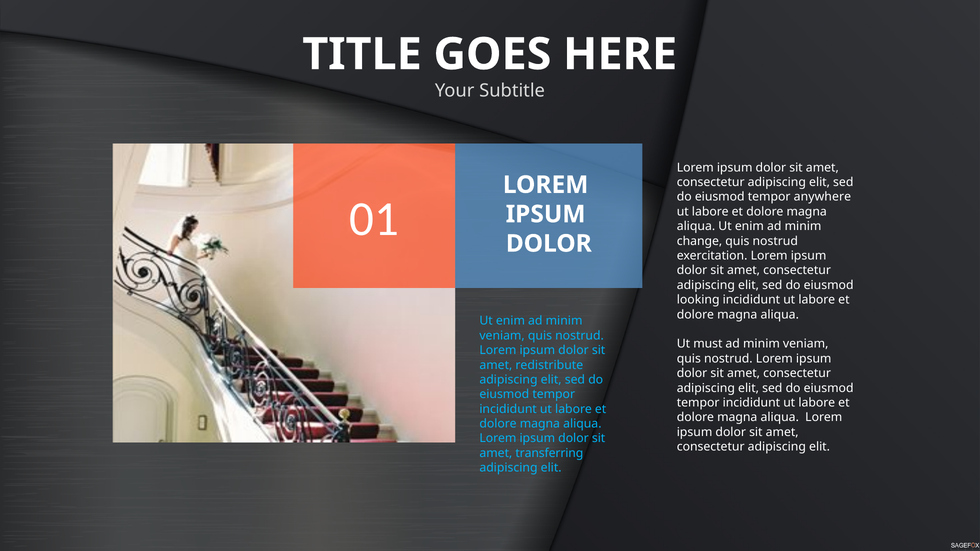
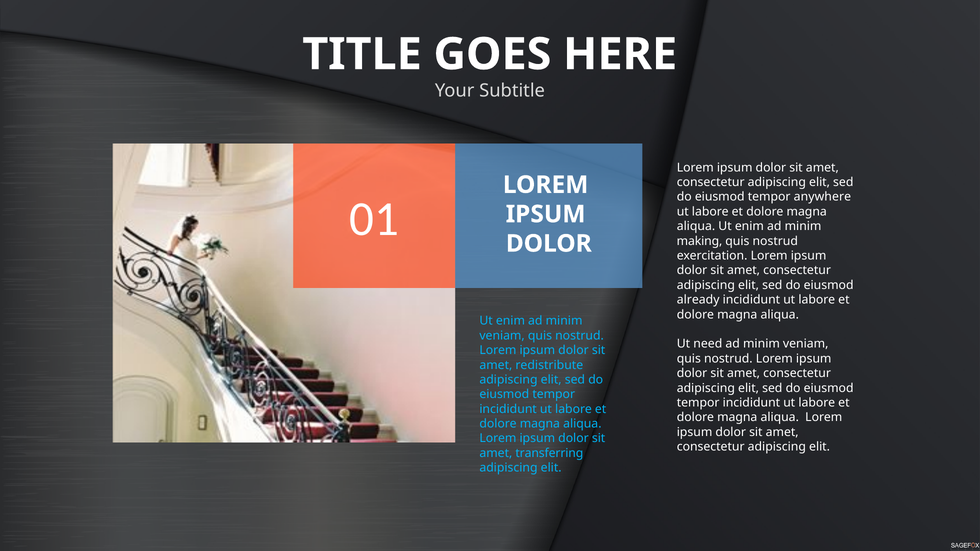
change: change -> making (700, 241)
looking: looking -> already (698, 300)
must: must -> need (708, 344)
